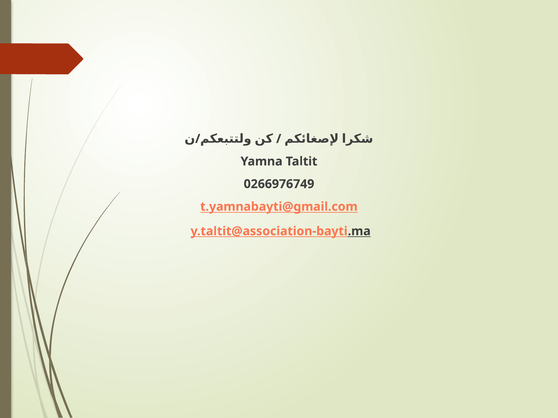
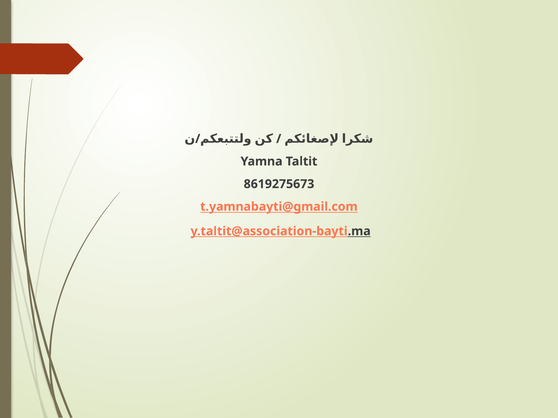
0266976749: 0266976749 -> 8619275673 (279, 184)
